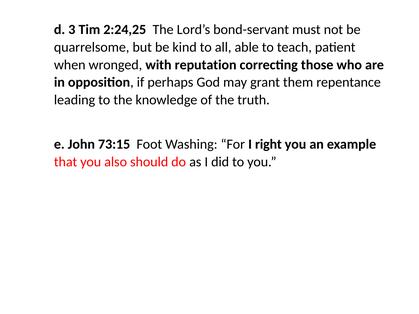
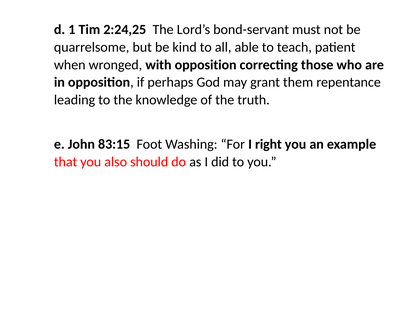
3: 3 -> 1 (72, 30)
with reputation: reputation -> opposition (206, 65)
73:15: 73:15 -> 83:15 (114, 144)
